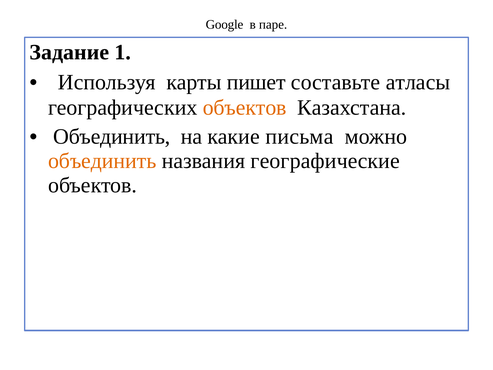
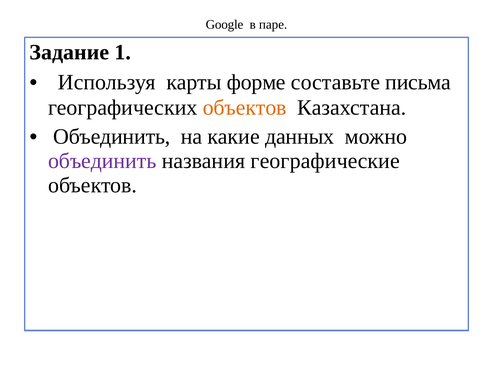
пишет: пишет -> форме (256, 82)
атласы: атласы -> письма (418, 82)
письма: письма -> данных (300, 136)
объединить colour: orange -> purple (102, 161)
